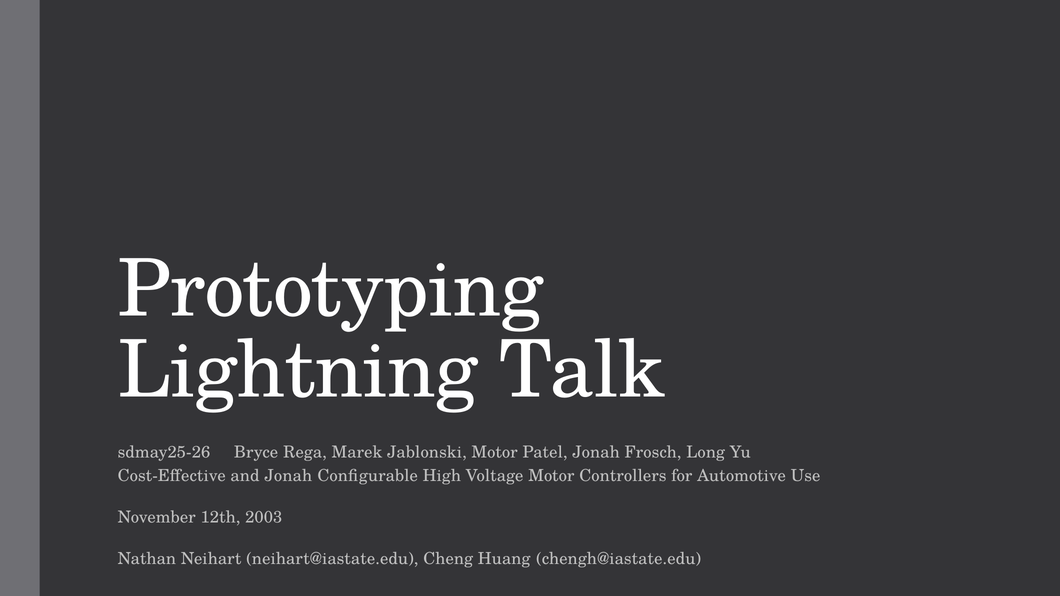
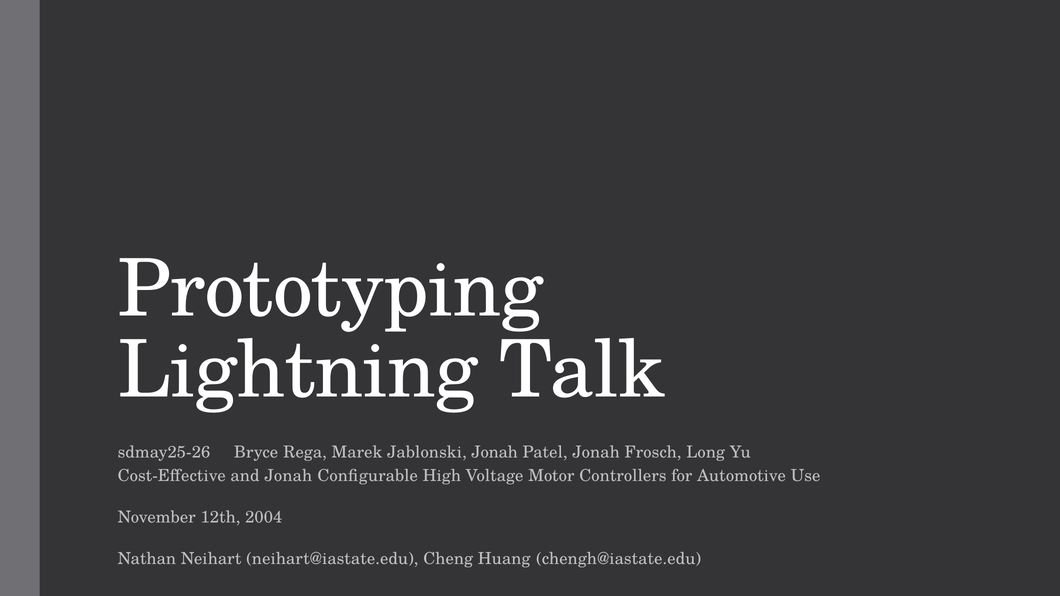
Jablonski Motor: Motor -> Jonah (495, 452)
2003: 2003 -> 2004 (264, 518)
